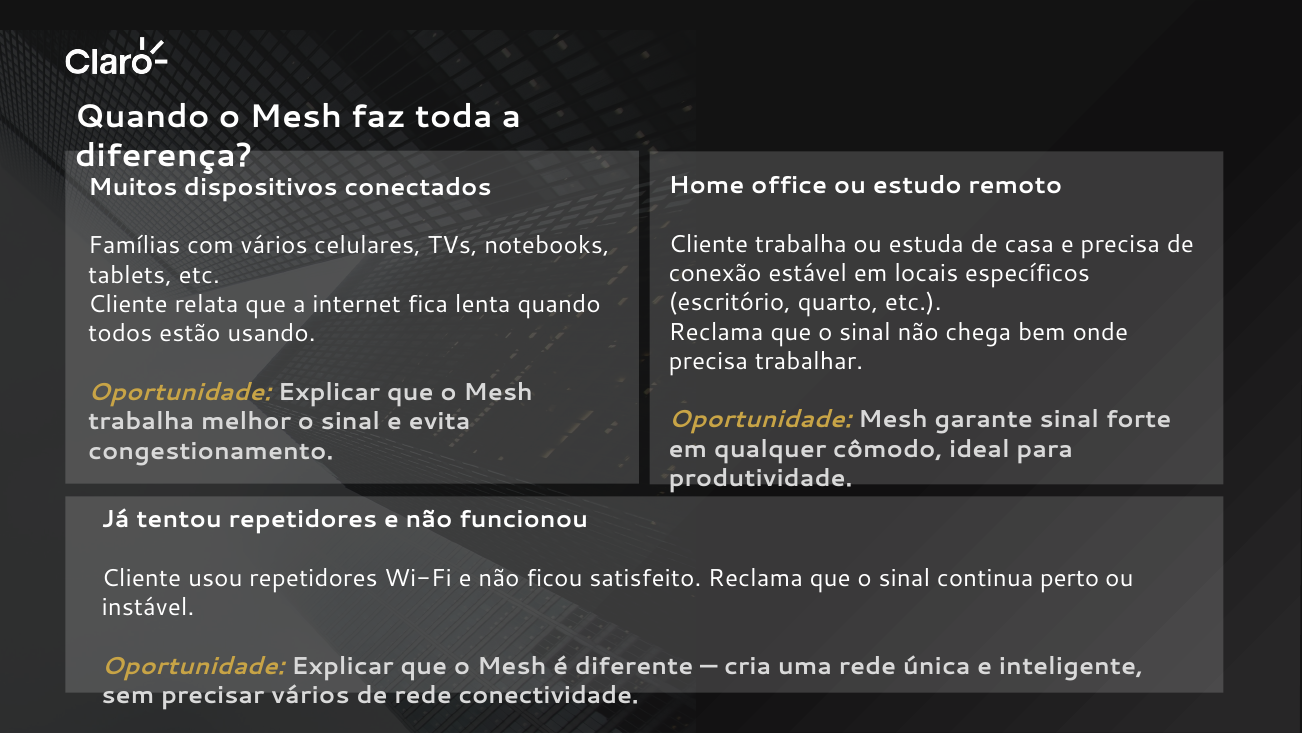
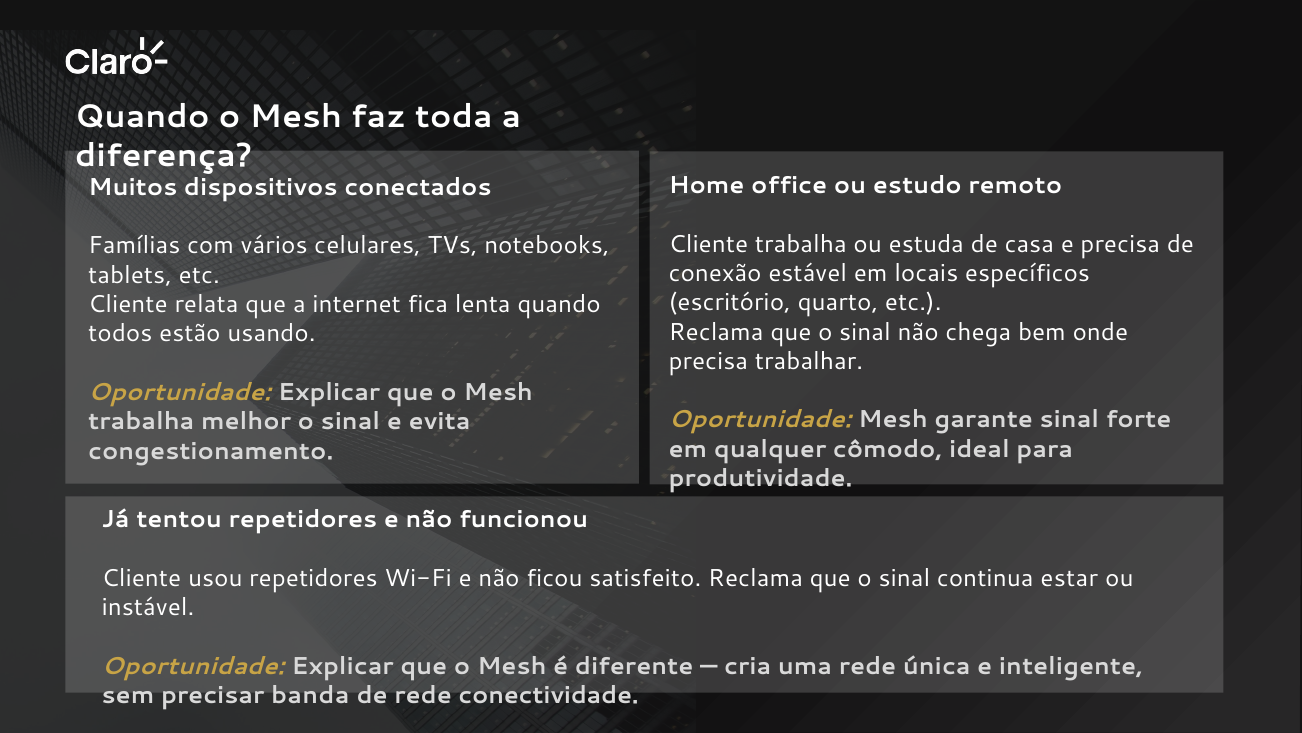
perto: perto -> estar (1069, 578)
precisar vários: vários -> banda (310, 695)
